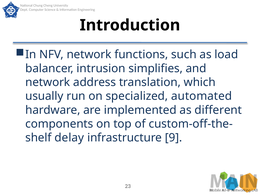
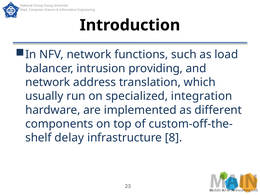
simplifies: simplifies -> providing (156, 68)
automated: automated -> integration (202, 96)
9: 9 -> 8 (174, 138)
